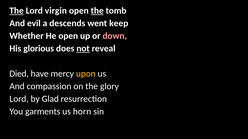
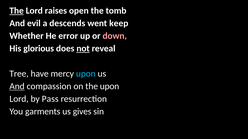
virgin: virgin -> raises (56, 11)
the underline: present -> none (97, 11)
He open: open -> error (68, 36)
Died: Died -> Tree (19, 74)
upon colour: yellow -> light blue (86, 74)
And underline: none -> present (17, 87)
the glory: glory -> upon (110, 87)
Glad: Glad -> Pass (50, 99)
horn: horn -> gives (82, 112)
